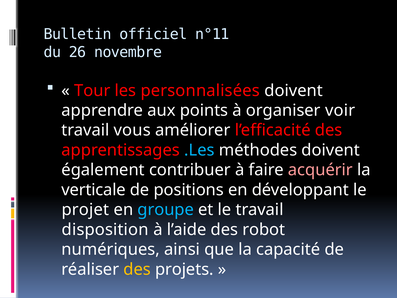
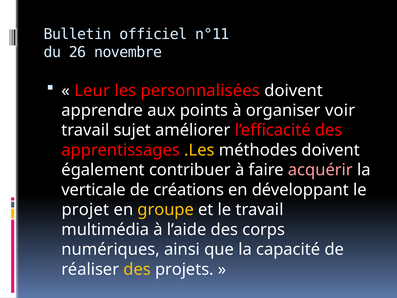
Tour: Tour -> Leur (92, 90)
vous: vous -> sujet (132, 130)
.Les colour: light blue -> yellow (199, 150)
positions: positions -> créations (189, 190)
groupe colour: light blue -> yellow (166, 210)
disposition: disposition -> multimédia (105, 229)
robot: robot -> corps (264, 229)
